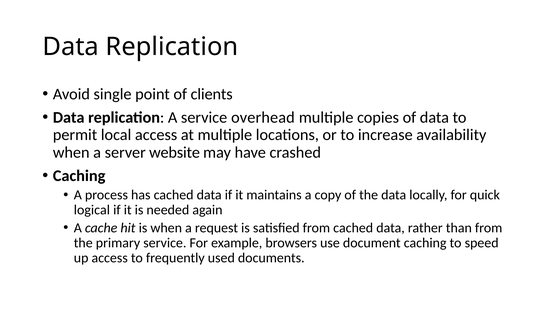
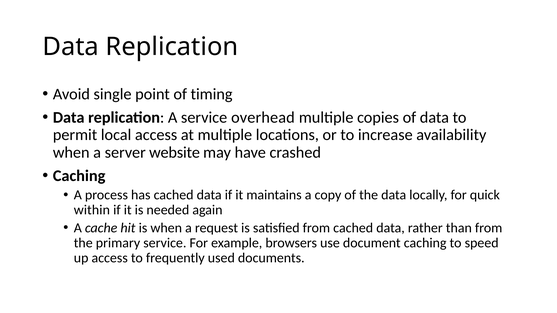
clients: clients -> timing (212, 94)
logical: logical -> within (92, 210)
